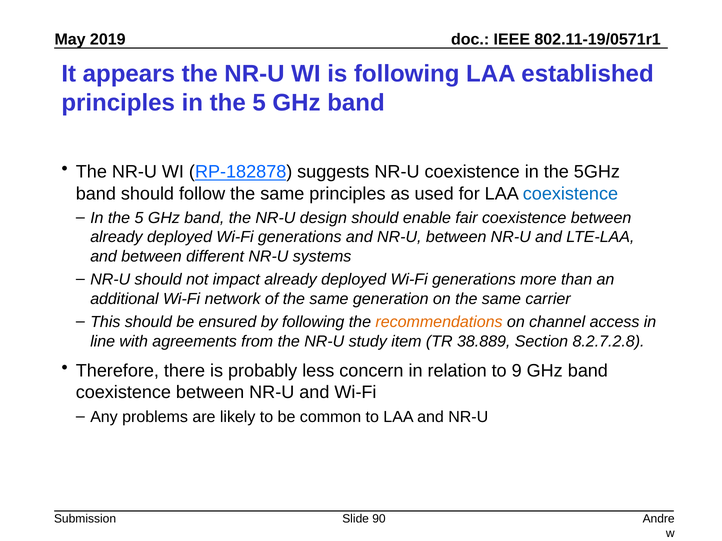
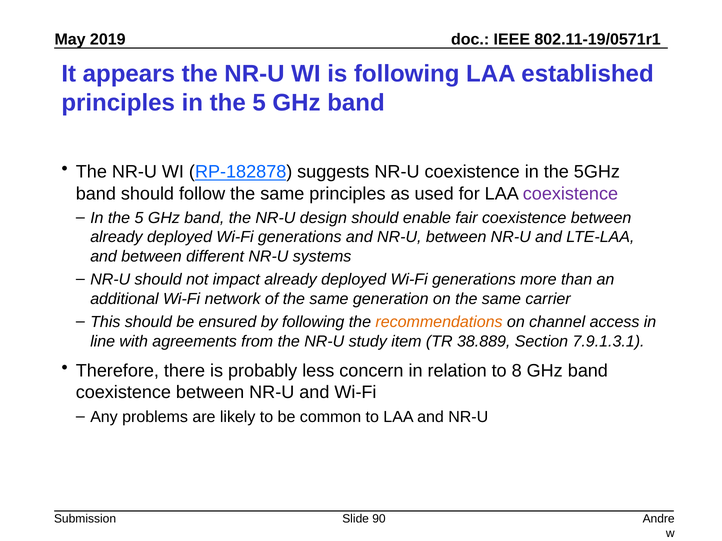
coexistence colour: blue -> purple (570, 194)
8.2.7.2.8: 8.2.7.2.8 -> 7.9.1.3.1 (609, 342)
9: 9 -> 8 (517, 371)
